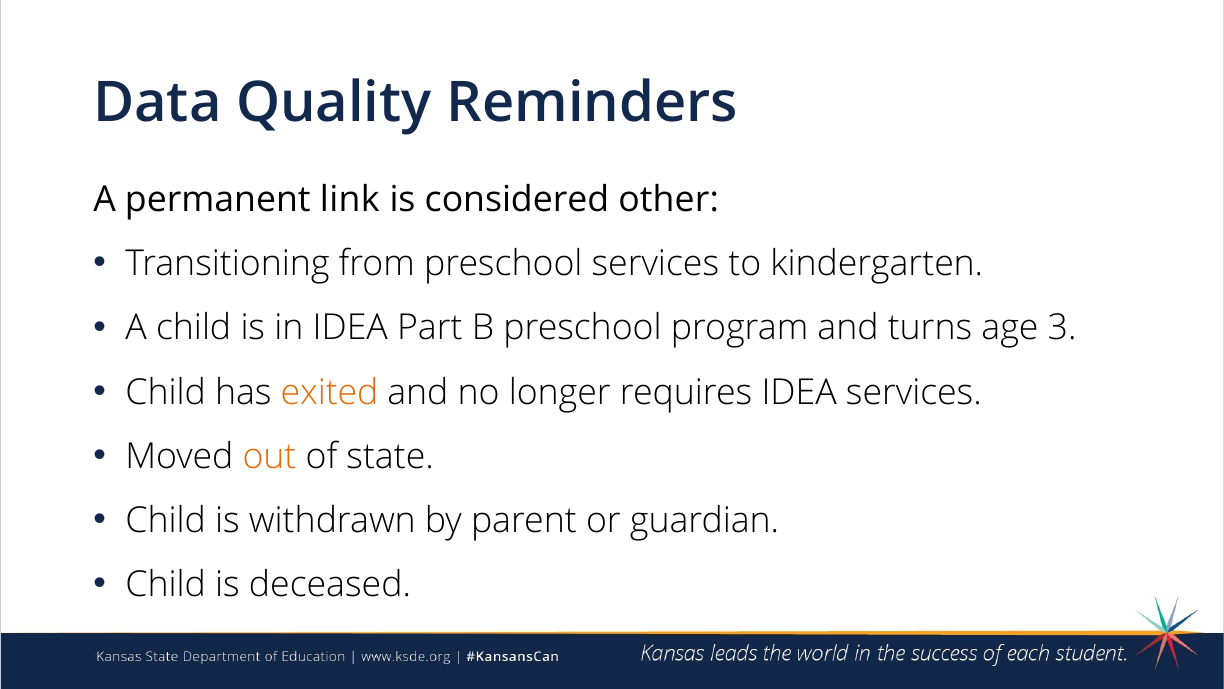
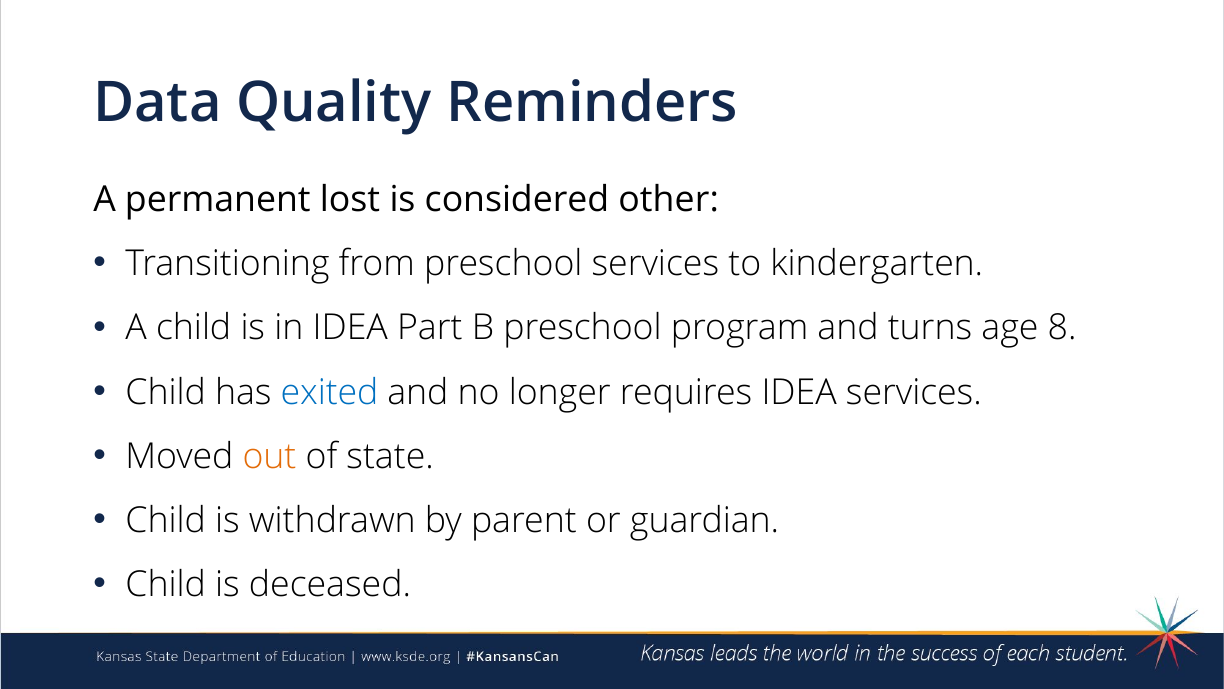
link: link -> lost (350, 200)
3: 3 -> 8 (1062, 328)
exited colour: orange -> blue (330, 392)
